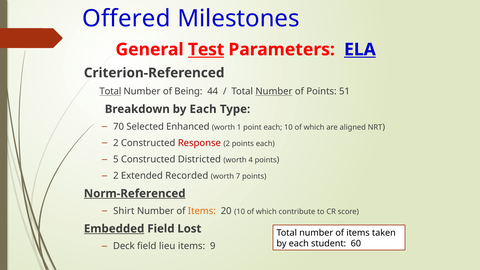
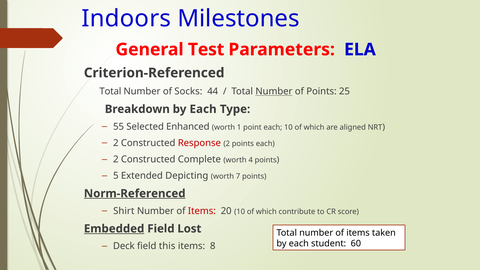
Offered: Offered -> Indoors (126, 18)
Test underline: present -> none (206, 50)
ELA underline: present -> none (360, 50)
Total underline: present -> none (110, 91)
Being: Being -> Socks (188, 91)
51: 51 -> 25 (344, 91)
70: 70 -> 55 (119, 127)
5: 5 -> 2 (116, 159)
Districted: Districted -> Complete (199, 159)
2: 2 -> 5 (116, 176)
Recorded: Recorded -> Depicting (187, 176)
Items colour: orange -> red (202, 211)
lieu: lieu -> this (167, 246)
9: 9 -> 8 (213, 246)
